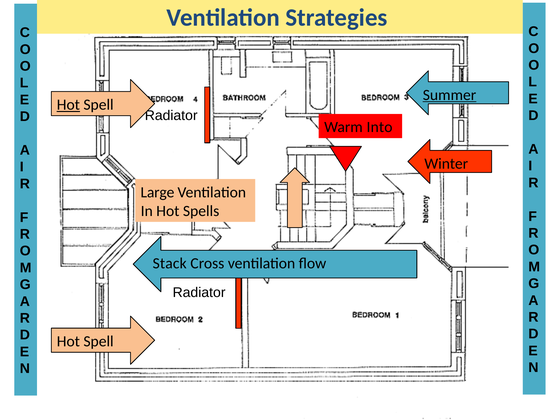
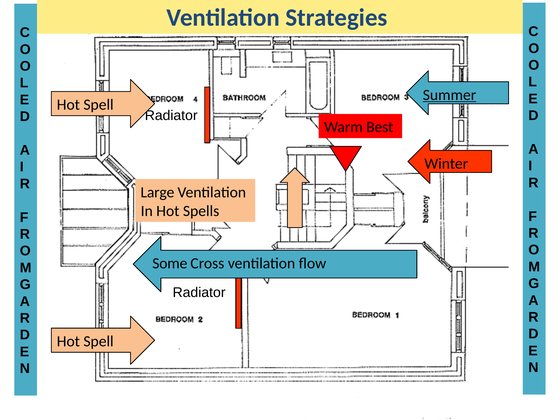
Hot underline: present -> none (68, 105)
Into: Into -> Best (380, 127)
Stack: Stack -> Some (170, 263)
